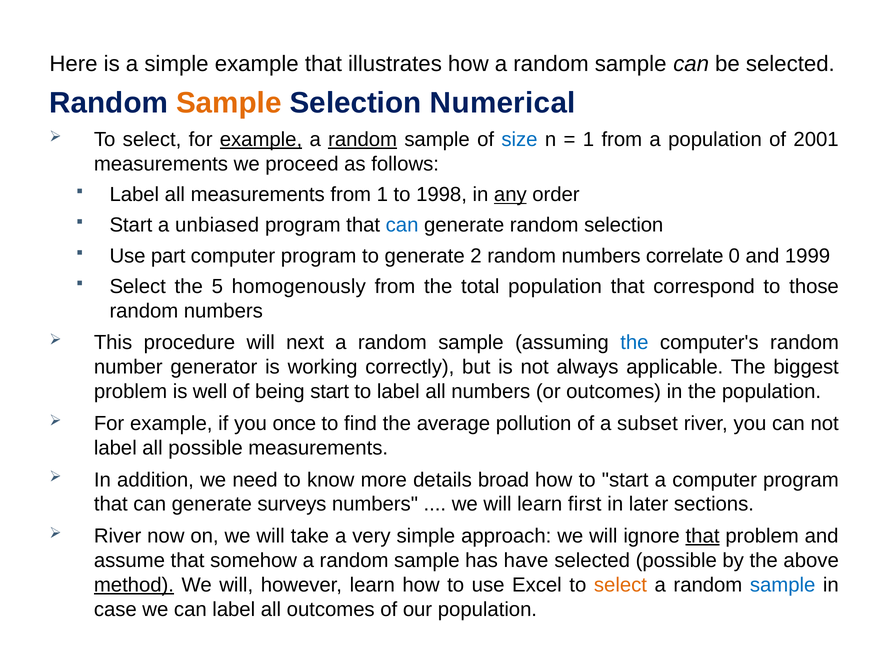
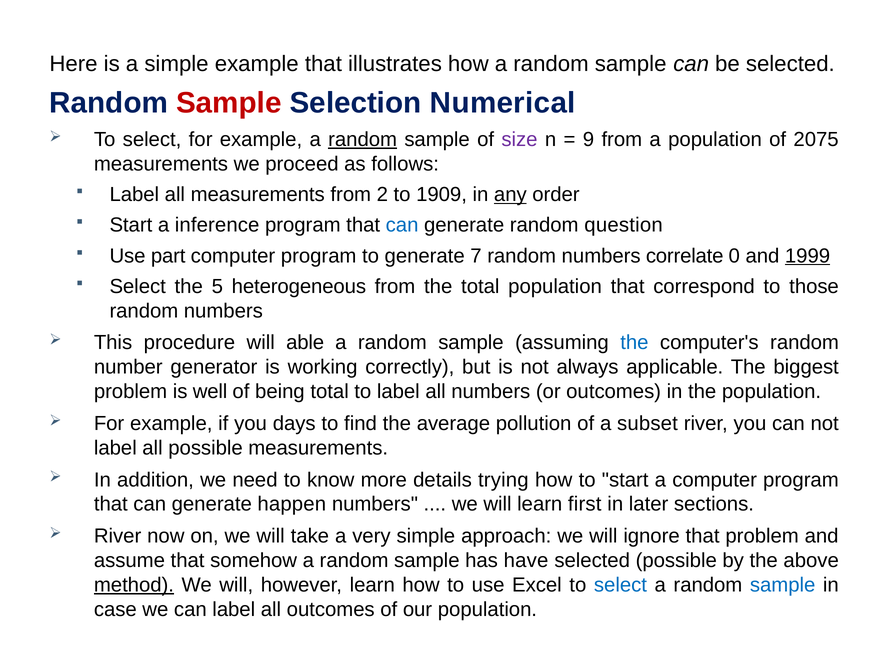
Sample colour: orange -> red (229, 103)
example underline: present -> none (261, 140)
size colour: blue -> purple (520, 140)
1: 1 -> 9 (589, 140)
2001: 2001 -> 2075 (816, 140)
from 1: 1 -> 2 (382, 195)
1998: 1998 -> 1909 (442, 195)
unbiased: unbiased -> inference (217, 225)
random selection: selection -> question (624, 225)
2: 2 -> 7 (476, 256)
1999 underline: none -> present (808, 256)
homogenously: homogenously -> heterogeneous (299, 286)
next: next -> able (305, 343)
being start: start -> total (330, 391)
once: once -> days (294, 423)
broad: broad -> trying (503, 480)
surveys: surveys -> happen (292, 504)
that underline: present -> none (703, 536)
select colour: orange -> blue (620, 585)
